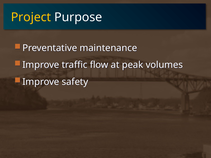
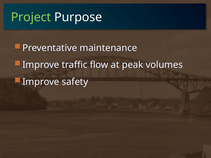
Project colour: yellow -> light green (31, 17)
